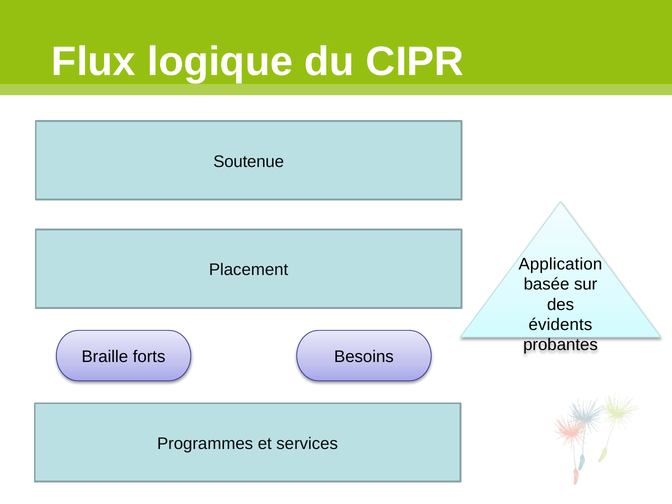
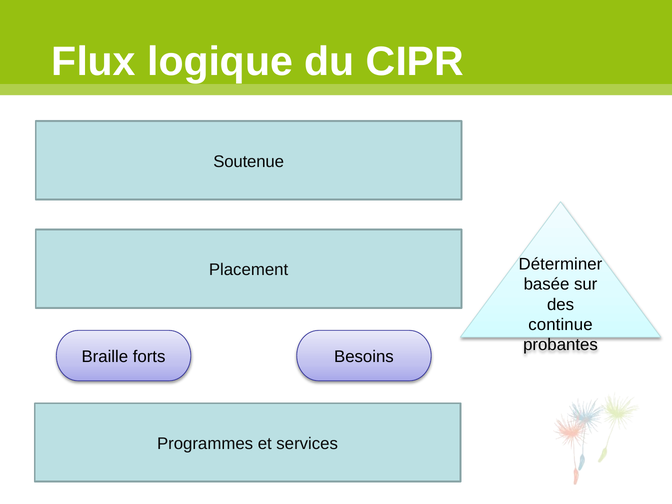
Application: Application -> Déterminer (560, 264)
évidents: évidents -> continue (560, 325)
